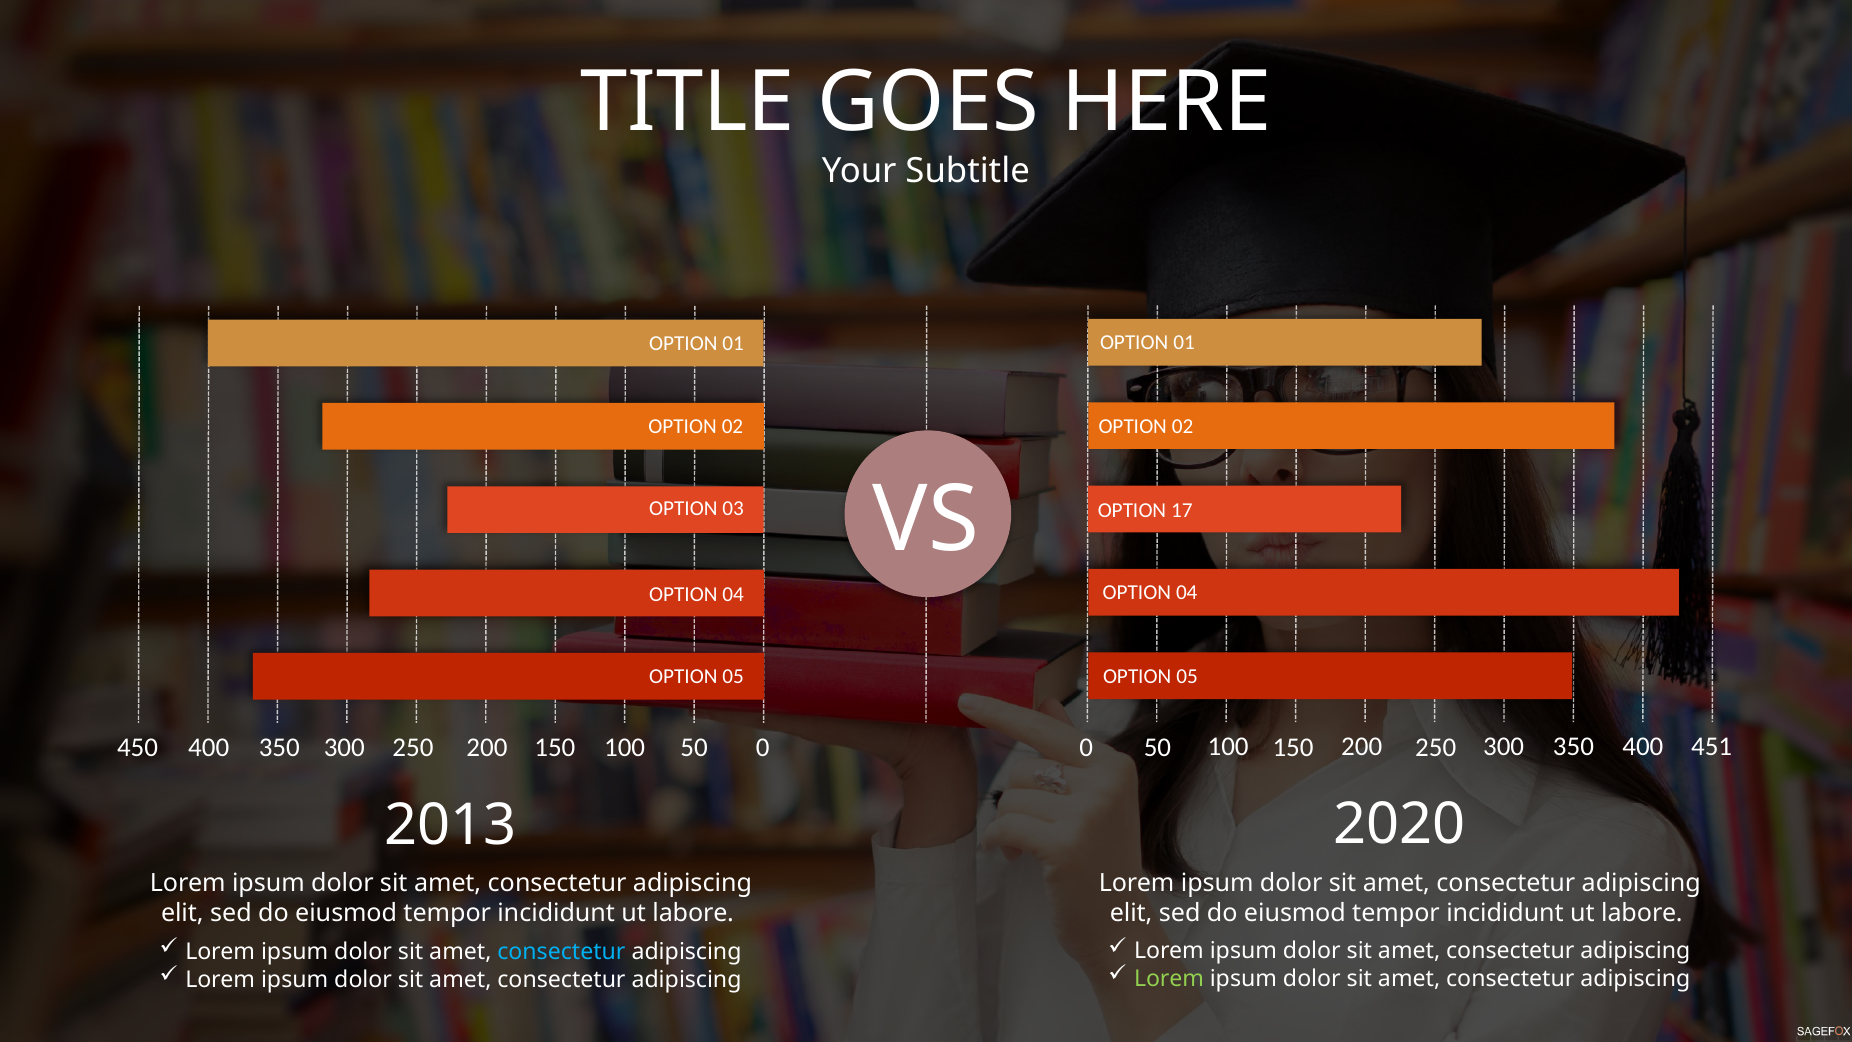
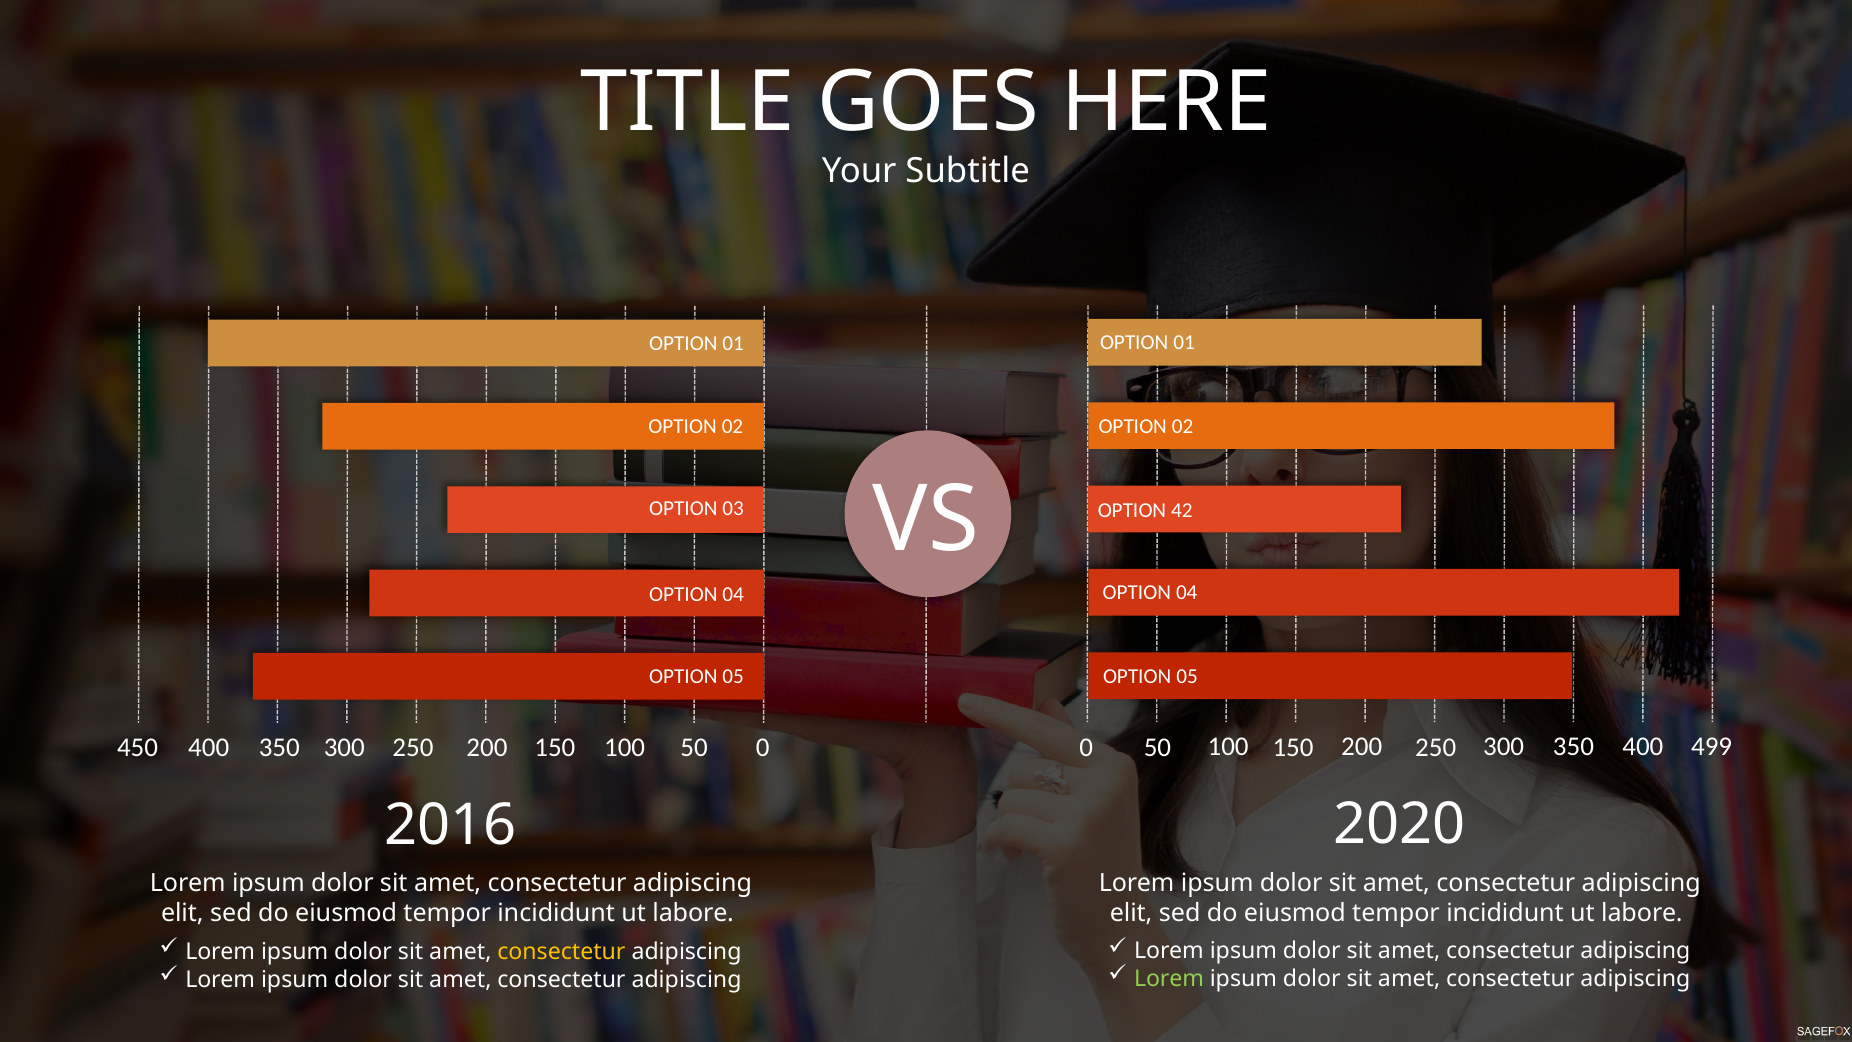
17: 17 -> 42 (1182, 510)
451: 451 -> 499 (1712, 747)
2013: 2013 -> 2016 (451, 825)
consectetur colour: light blue -> yellow (561, 952)
